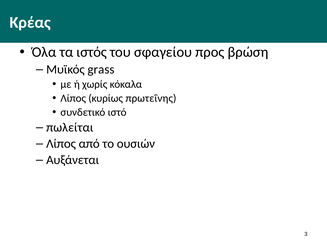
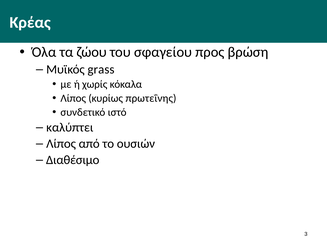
ιστός: ιστός -> ζώου (92, 52)
πωλείται: πωλείται -> καλύπτει (70, 128)
Αυξάνεται: Αυξάνεται -> Διαθέσιμο (73, 160)
